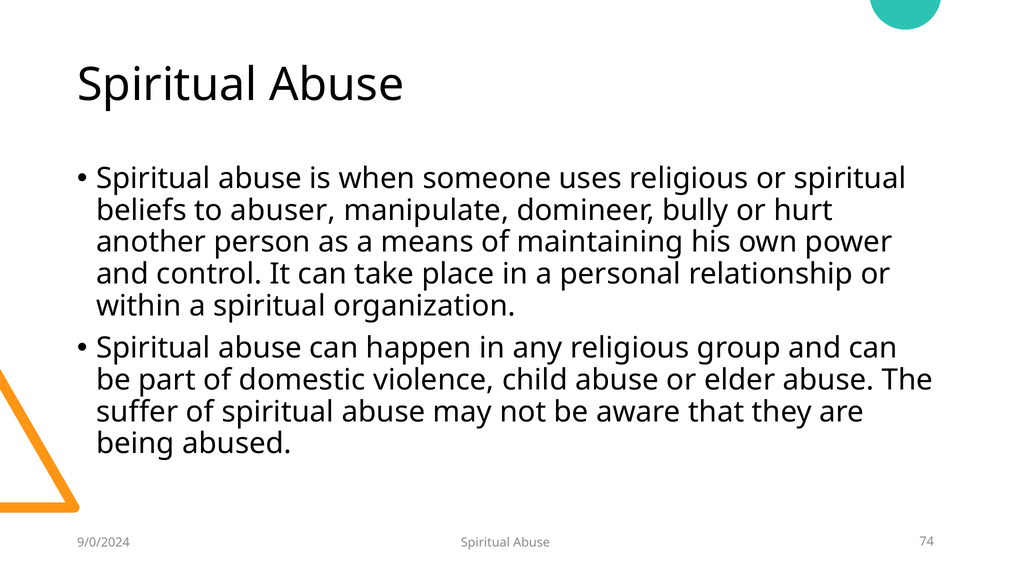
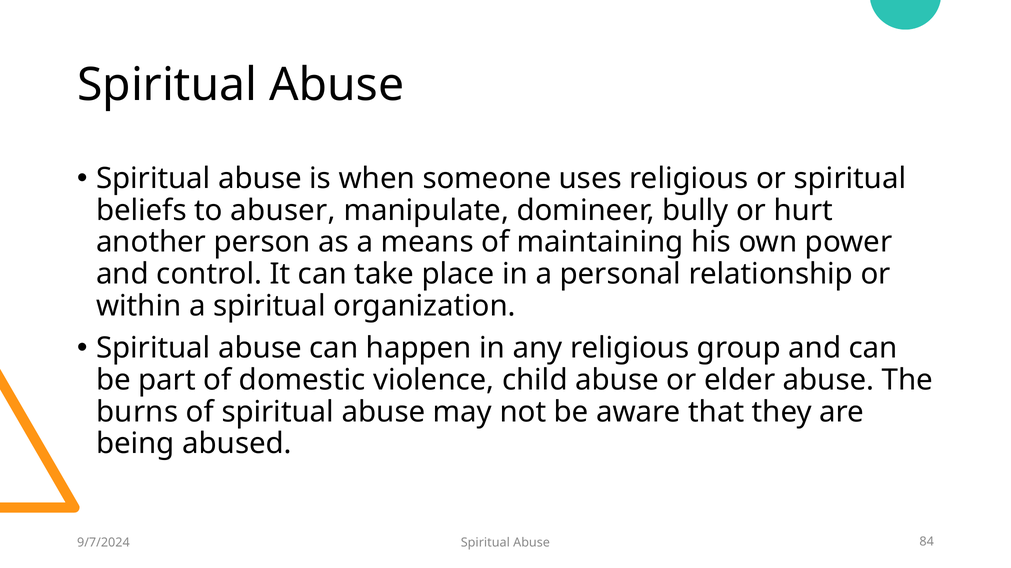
suffer: suffer -> burns (137, 412)
9/0/2024: 9/0/2024 -> 9/7/2024 (103, 543)
74: 74 -> 84 (927, 542)
